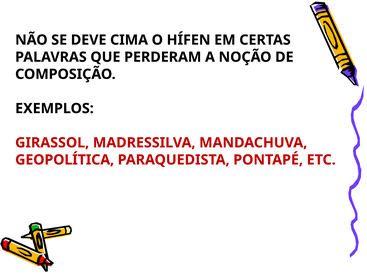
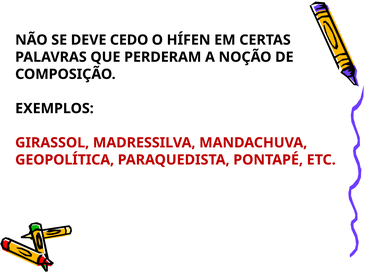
CIMA: CIMA -> CEDO (129, 40)
